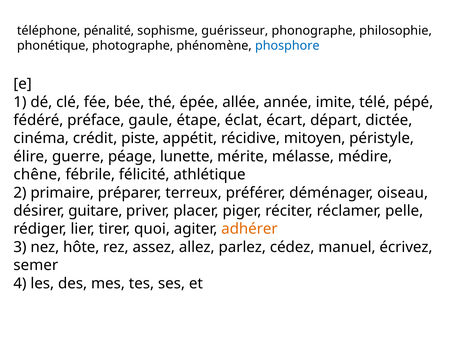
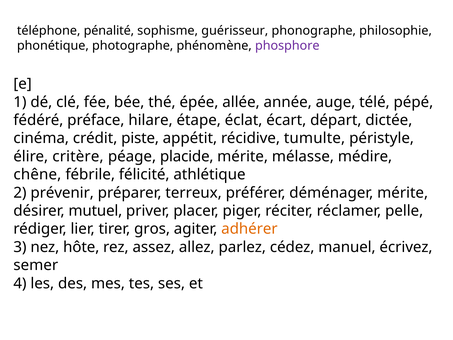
phosphore colour: blue -> purple (287, 46)
imite: imite -> auge (336, 102)
gaule: gaule -> hilare (151, 120)
mitoyen: mitoyen -> tumulte (314, 138)
guerre: guerre -> critère (78, 156)
lunette: lunette -> placide (187, 156)
primaire: primaire -> prévenir (62, 193)
déménager oiseau: oiseau -> mérite (403, 193)
guitare: guitare -> mutuel (95, 211)
quoi: quoi -> gros (152, 229)
